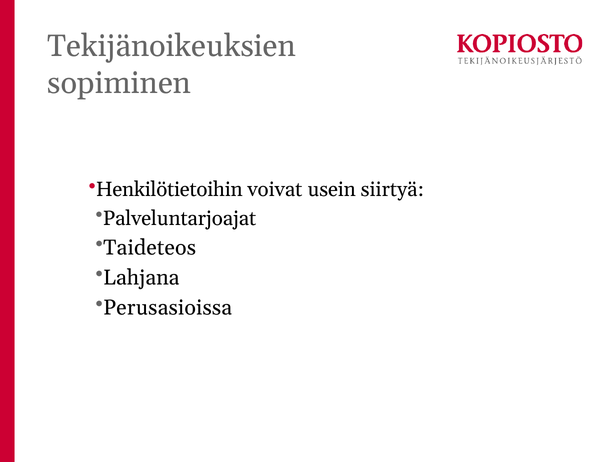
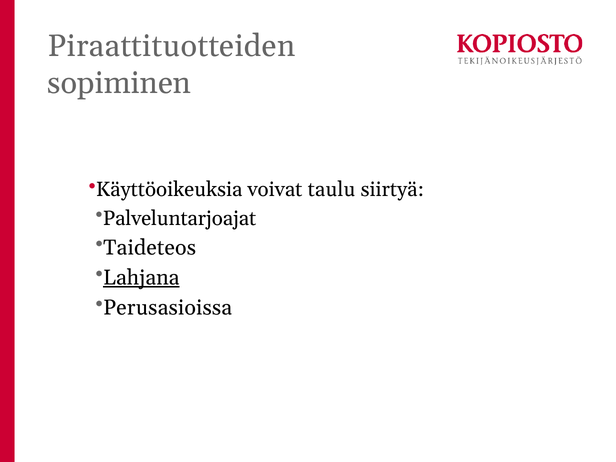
Tekijänoikeuksien: Tekijänoikeuksien -> Piraattituotteiden (171, 46)
Henkilötietoihin: Henkilötietoihin -> Käyttöoikeuksia (169, 190)
usein: usein -> taulu (332, 190)
Lahjana underline: none -> present (141, 278)
